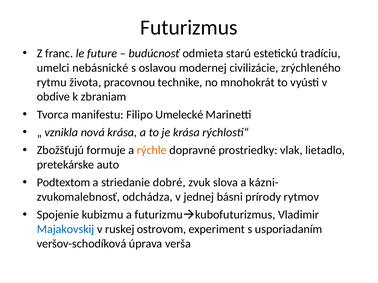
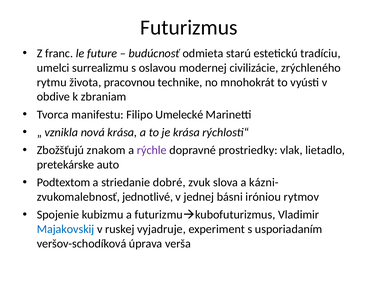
nebásnické: nebásnické -> surrealizmu (100, 68)
formuje: formuje -> znakom (106, 150)
rýchle colour: orange -> purple (152, 150)
odchádza: odchádza -> jednotlivé (148, 197)
prírody: prírody -> iróniou (263, 197)
ostrovom: ostrovom -> vyjadruje (161, 230)
